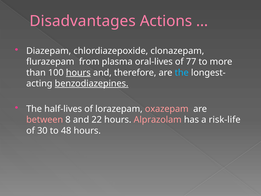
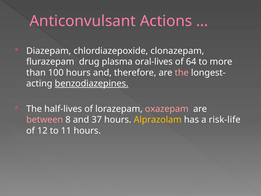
Disadvantages: Disadvantages -> Anticonvulsant (83, 21)
from: from -> drug (89, 62)
77: 77 -> 64 (191, 62)
hours underline: present -> none (78, 73)
the colour: light blue -> pink (182, 73)
22: 22 -> 37 (97, 120)
Alprazolam colour: pink -> yellow (158, 120)
30: 30 -> 12 (42, 130)
48: 48 -> 11 (66, 130)
